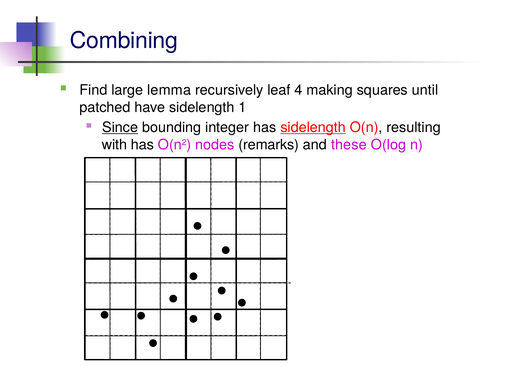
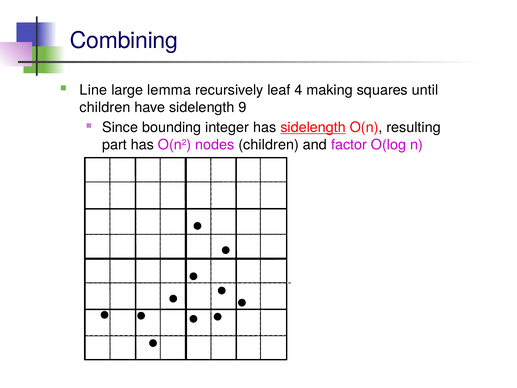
Find: Find -> Line (93, 90)
patched: patched -> children (105, 107)
1: 1 -> 9 (243, 107)
Since underline: present -> none (120, 127)
with: with -> part (114, 145)
nodes remarks: remarks -> children (269, 145)
these: these -> factor (349, 145)
